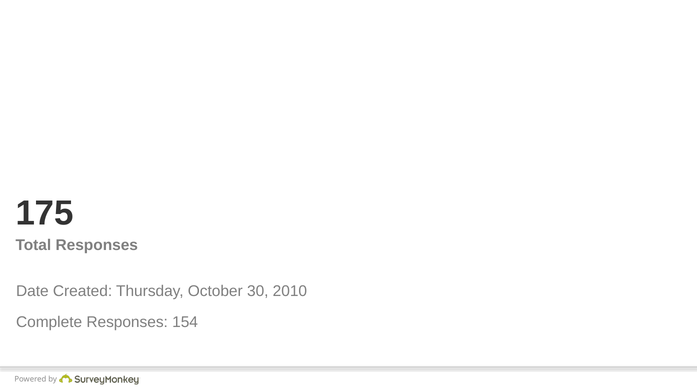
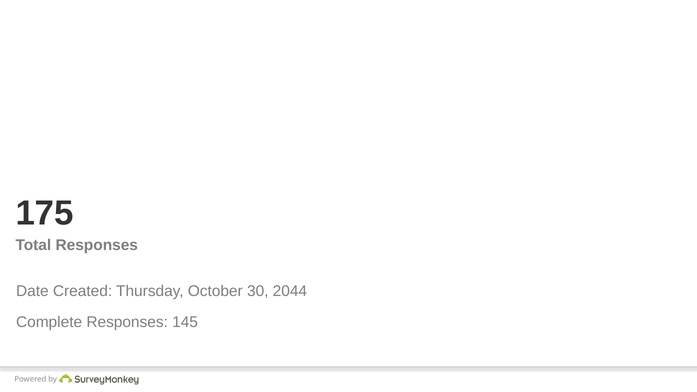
2010: 2010 -> 2044 (290, 291)
154: 154 -> 145 (185, 322)
